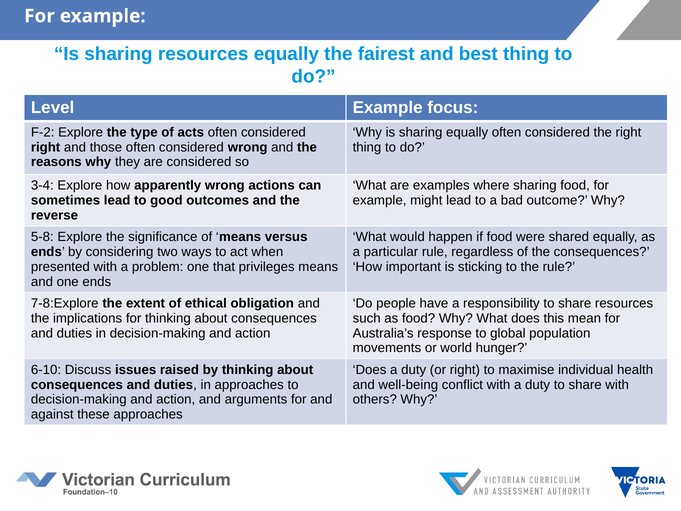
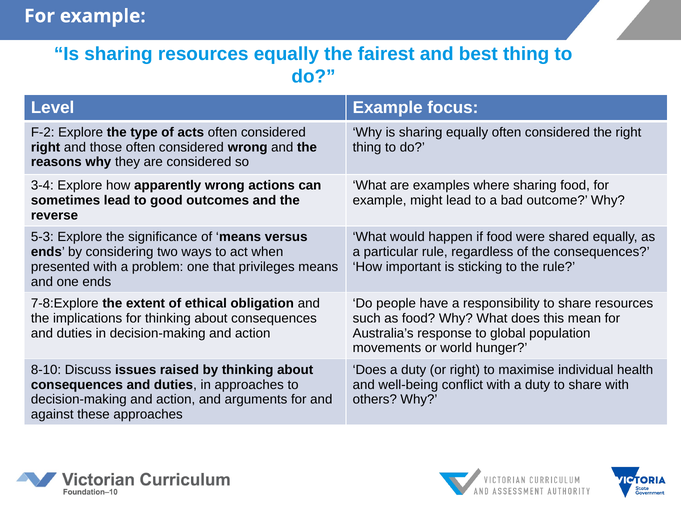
5-8: 5-8 -> 5-3 (42, 237)
6-10: 6-10 -> 8-10 (46, 370)
